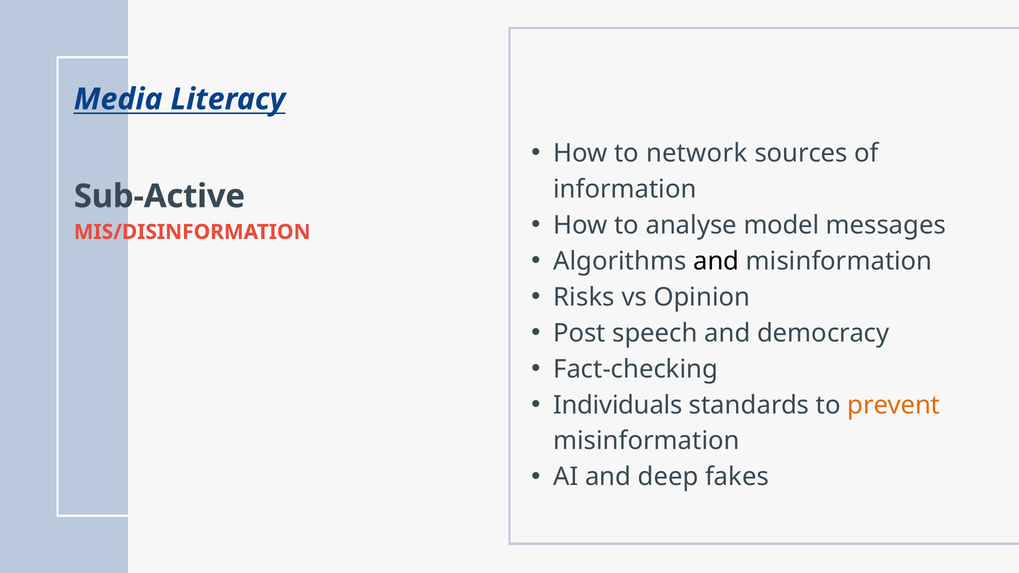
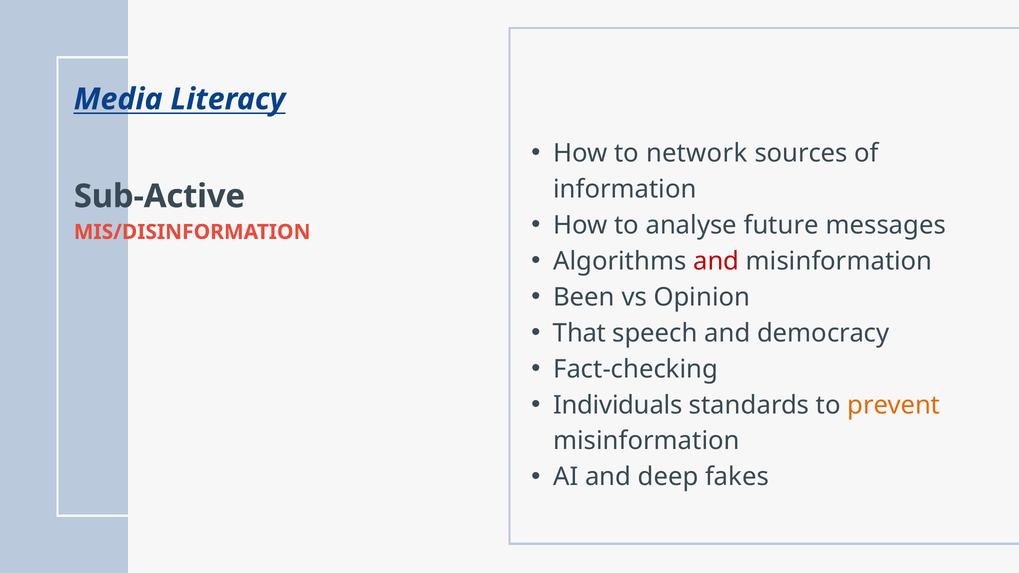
model: model -> future (781, 225)
and colour: black -> red (716, 261)
Risks: Risks -> Been (584, 297)
Post: Post -> That (580, 333)
